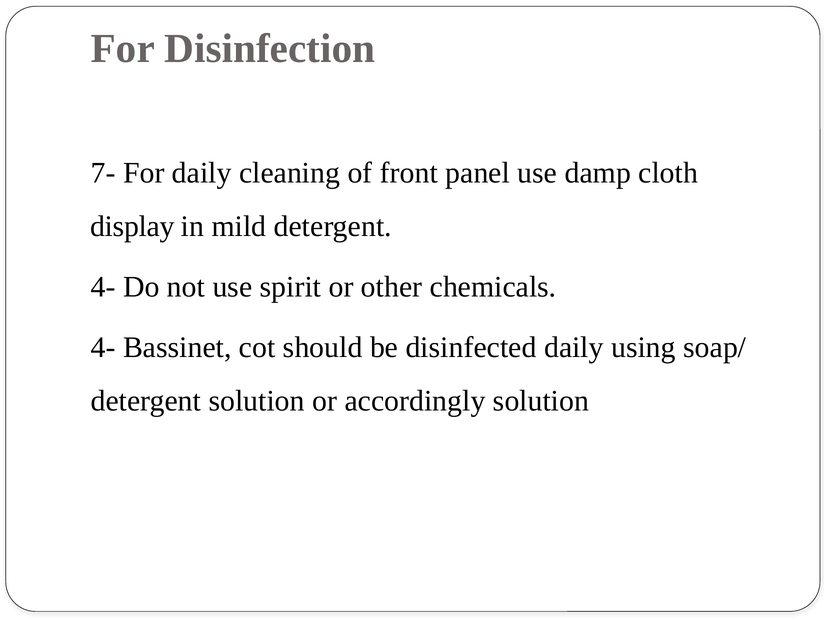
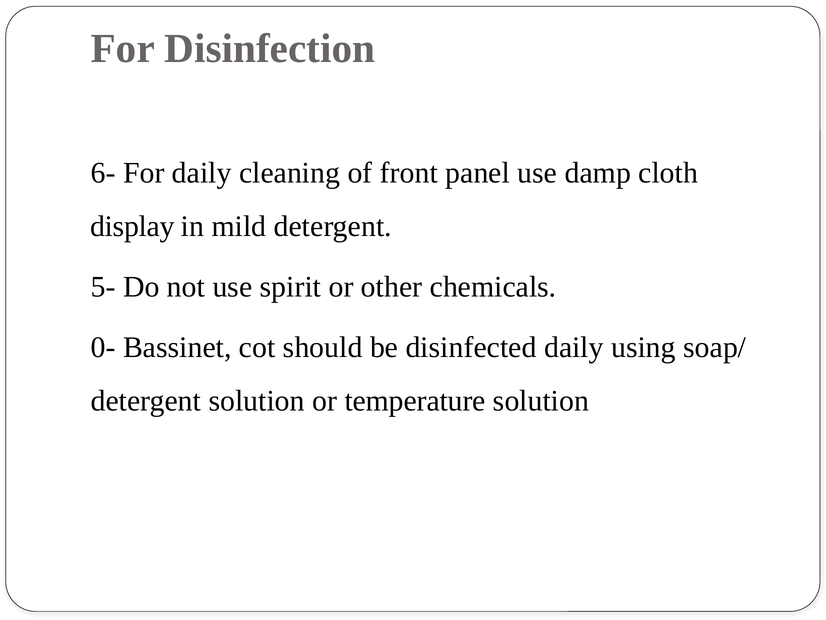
7-: 7- -> 6- (103, 173)
4-: 4- -> 5- (103, 287)
4-: 4- -> 0- (103, 347)
accordingly: accordingly -> temperature (415, 401)
